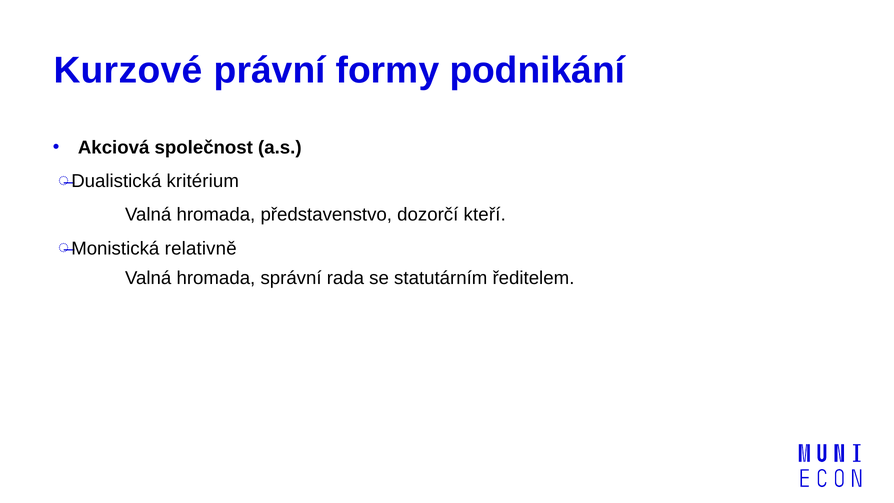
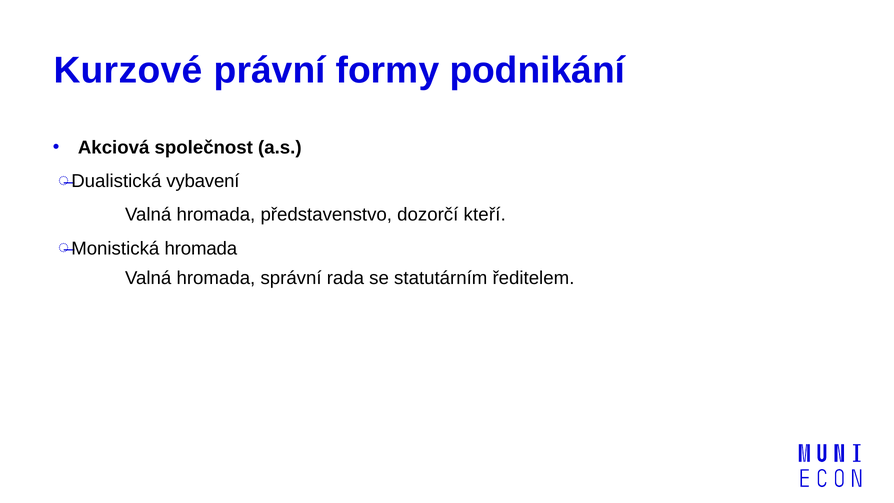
kritérium: kritérium -> vybavení (203, 181)
relativně: relativně -> hromada (201, 248)
